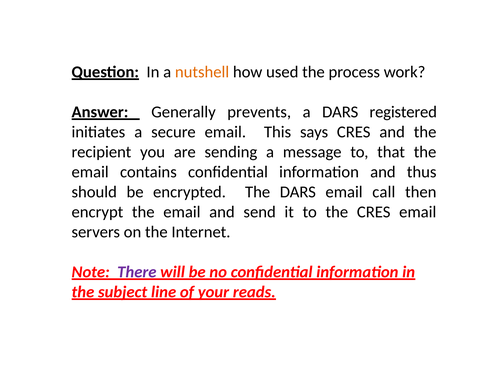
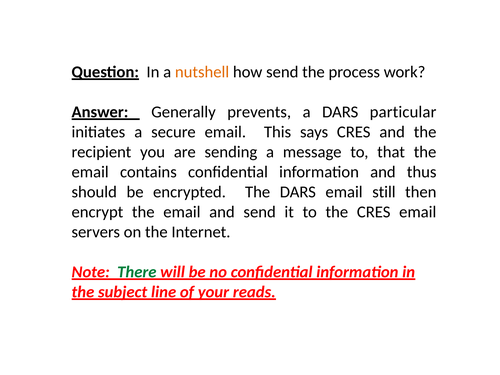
how used: used -> send (282, 72)
registered: registered -> particular (403, 112)
call: call -> still (384, 192)
There colour: purple -> green (137, 272)
